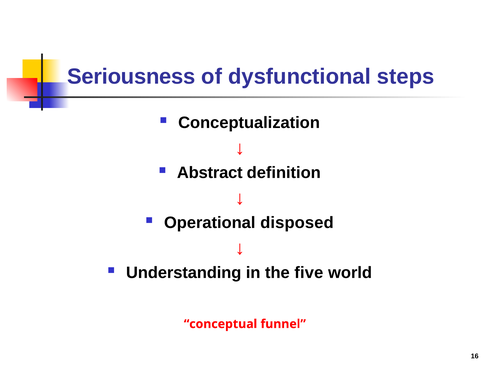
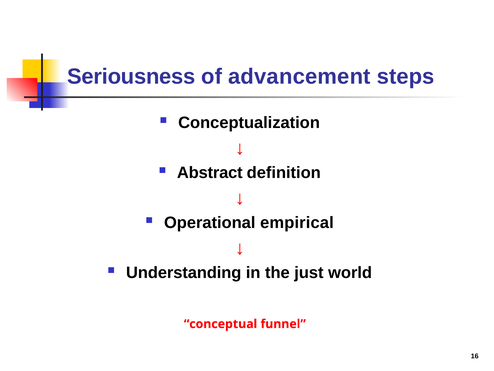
dysfunctional: dysfunctional -> advancement (299, 76)
disposed: disposed -> empirical (297, 222)
five: five -> just (309, 272)
